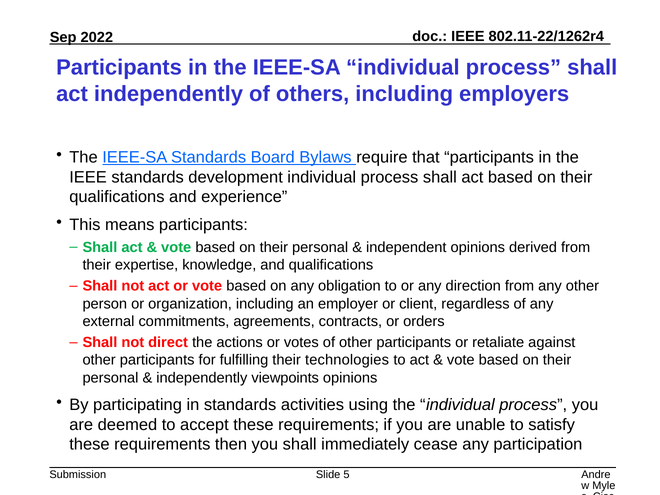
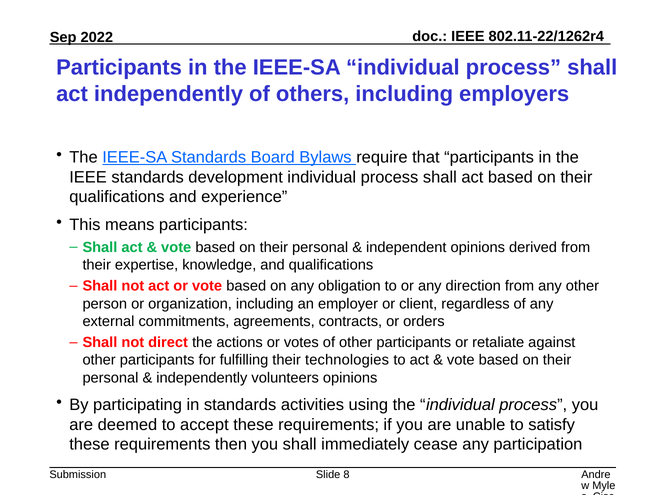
viewpoints: viewpoints -> volunteers (285, 378)
5: 5 -> 8 (347, 475)
